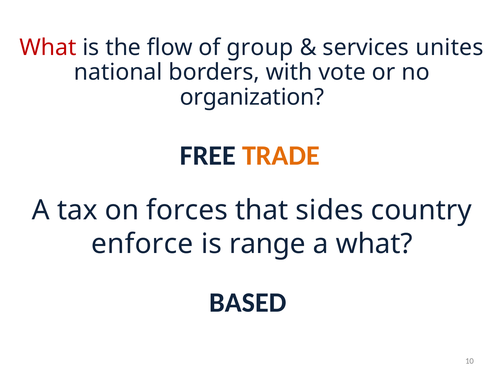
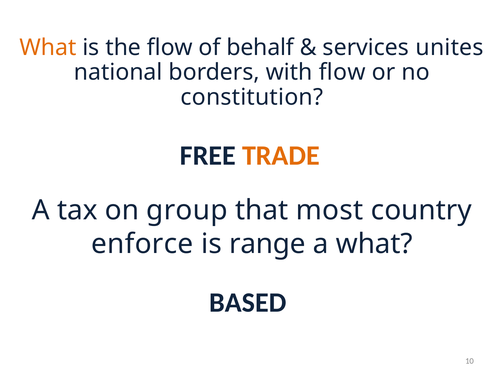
What colour: red -> orange (48, 47)
group: group -> behalf (260, 47)
with vote: vote -> flow (342, 72)
organization: organization -> constitution (252, 97)
forces: forces -> group (187, 210)
sides: sides -> most (330, 210)
